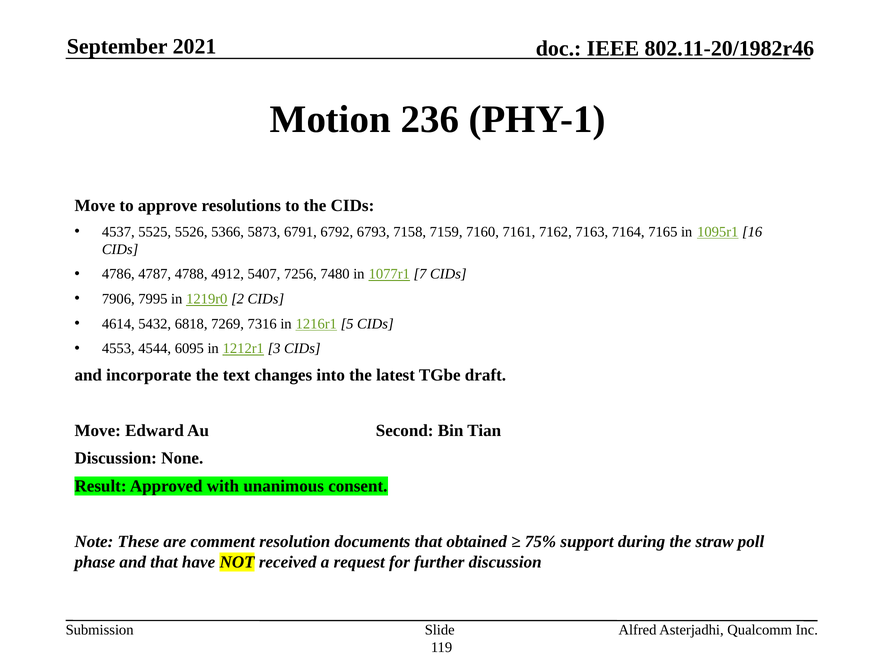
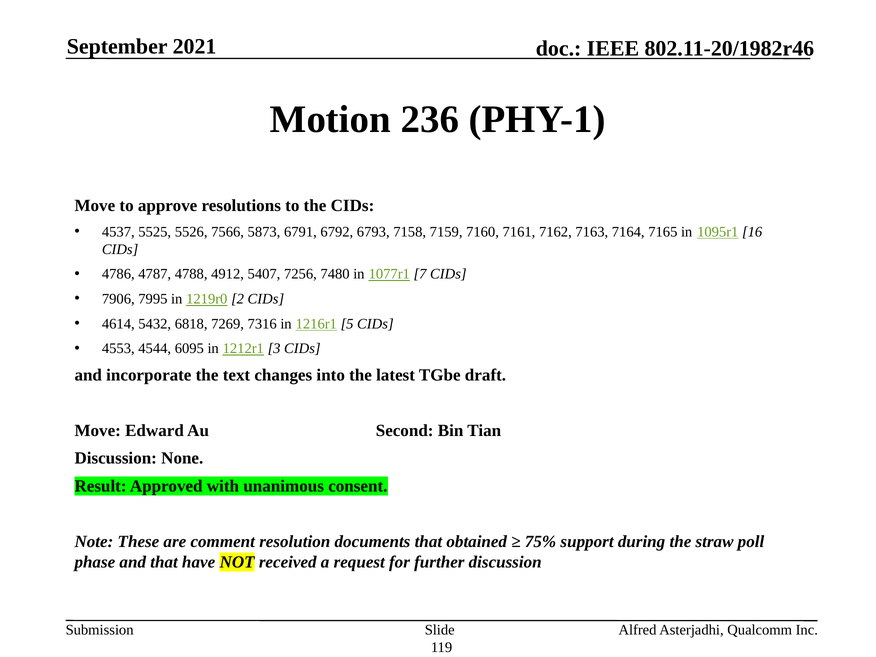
5366: 5366 -> 7566 (228, 232)
